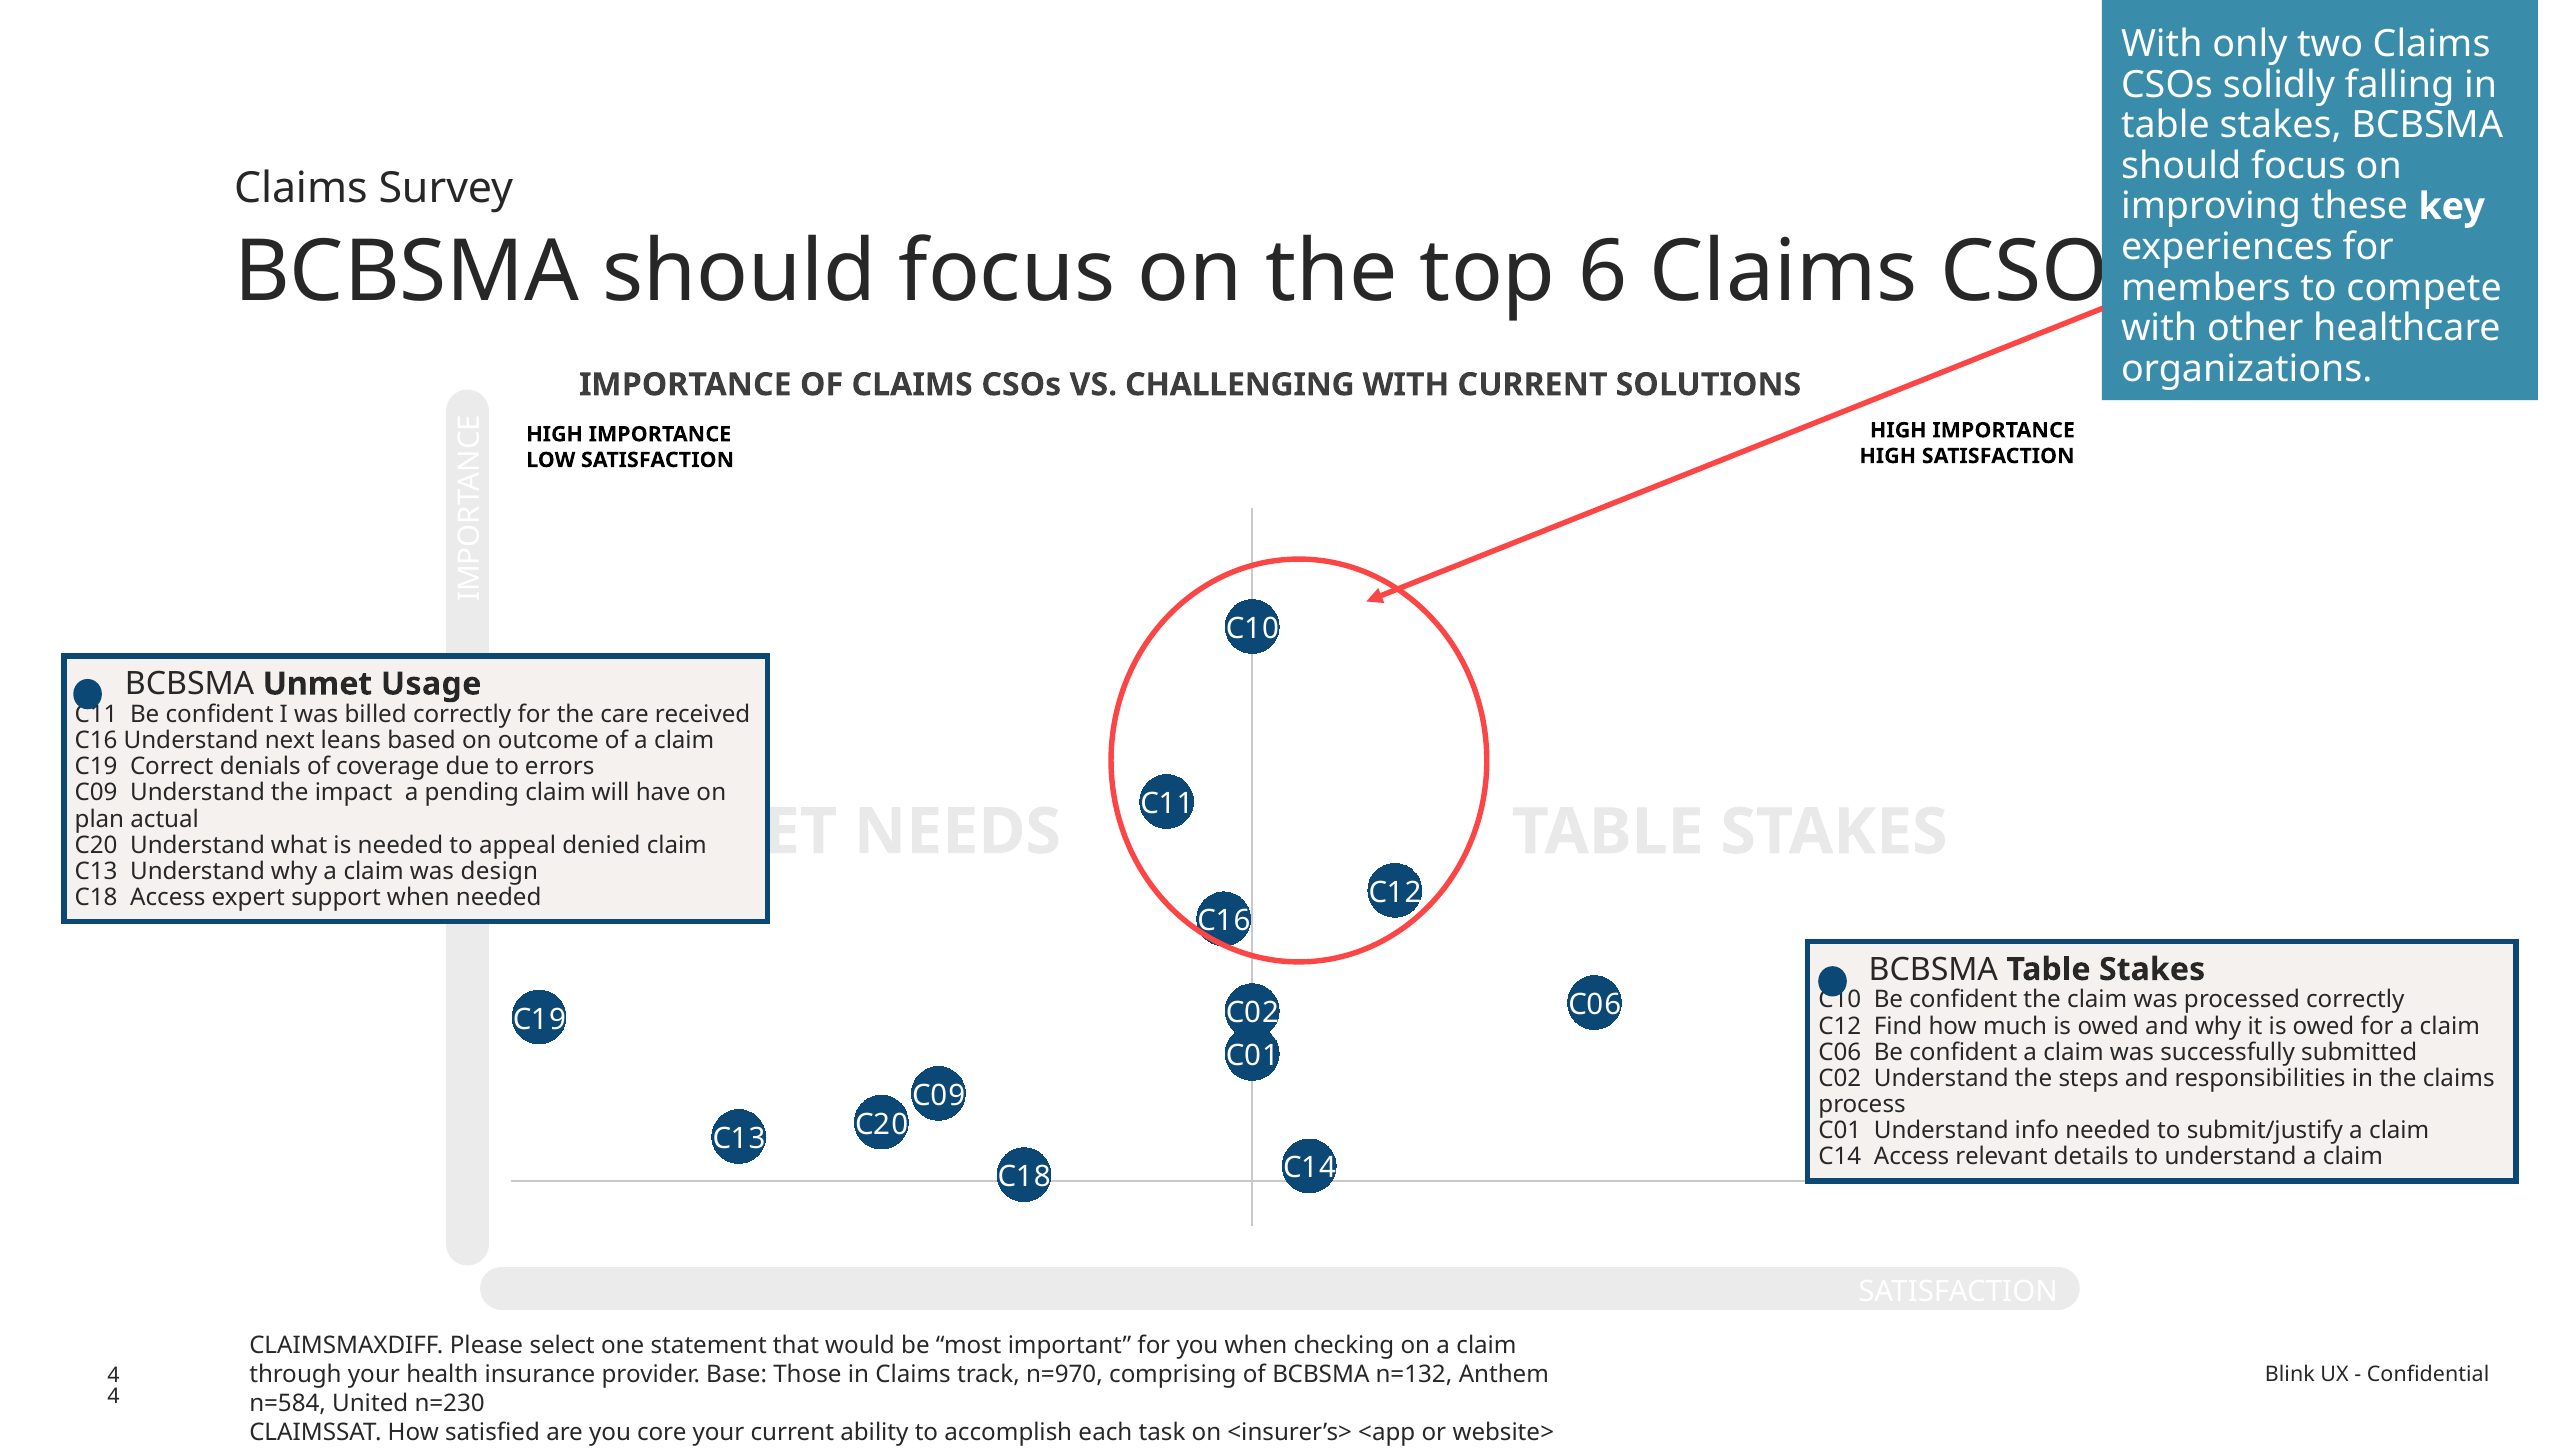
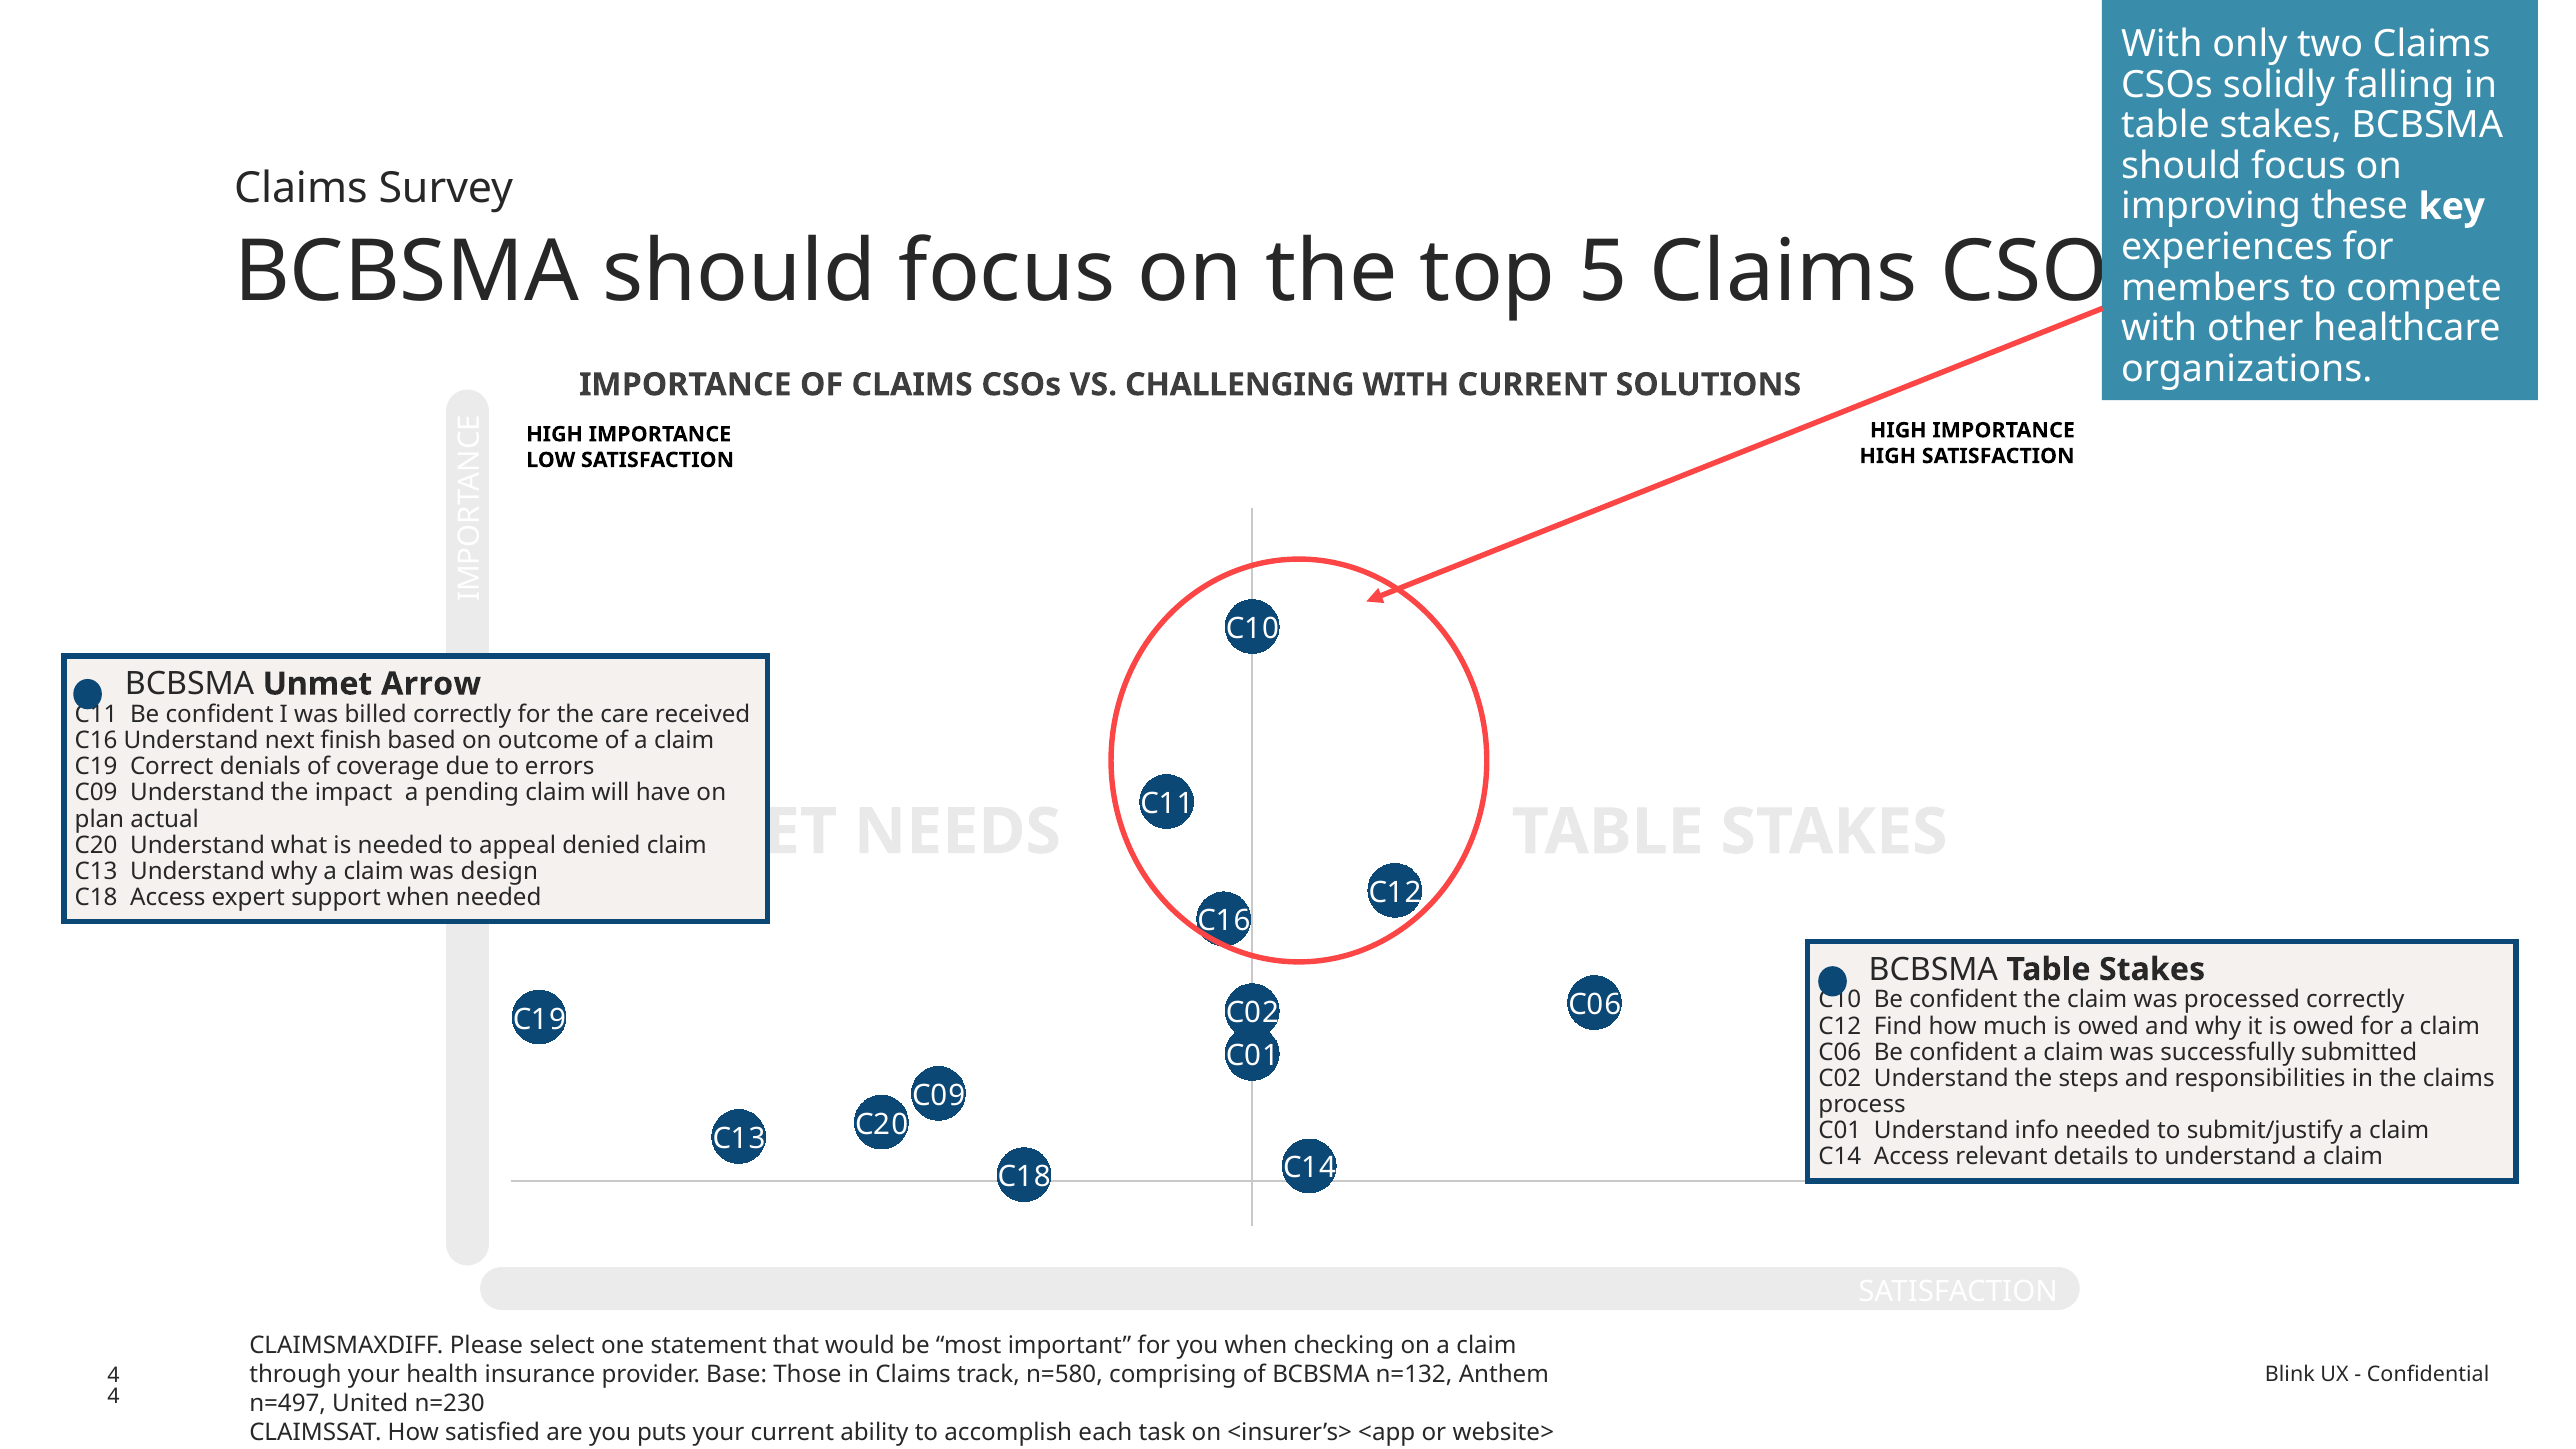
6: 6 -> 5 (1603, 272)
Usage: Usage -> Arrow (431, 684)
leans: leans -> finish (351, 741)
n=970: n=970 -> n=580 (1064, 1374)
n=584: n=584 -> n=497 (288, 1403)
core: core -> puts (662, 1432)
